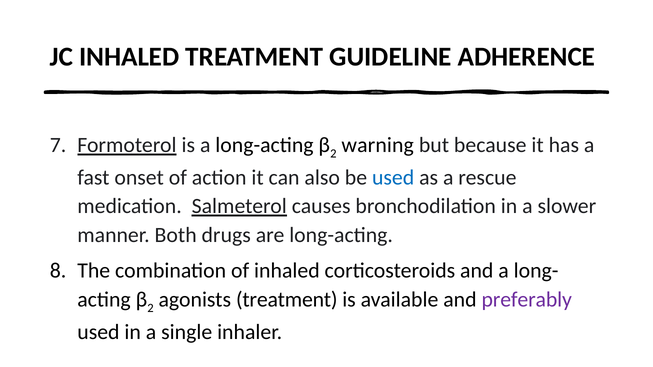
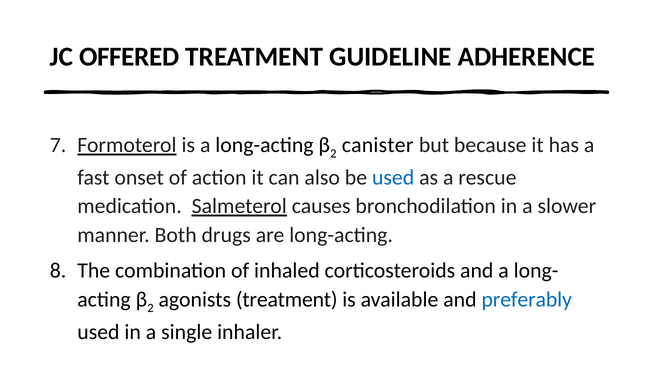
JC INHALED: INHALED -> OFFERED (129, 57)
warning: warning -> canister (378, 145)
preferably colour: purple -> blue (527, 300)
